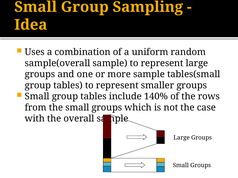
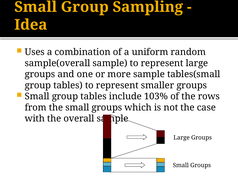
140%: 140% -> 103% (156, 97)
